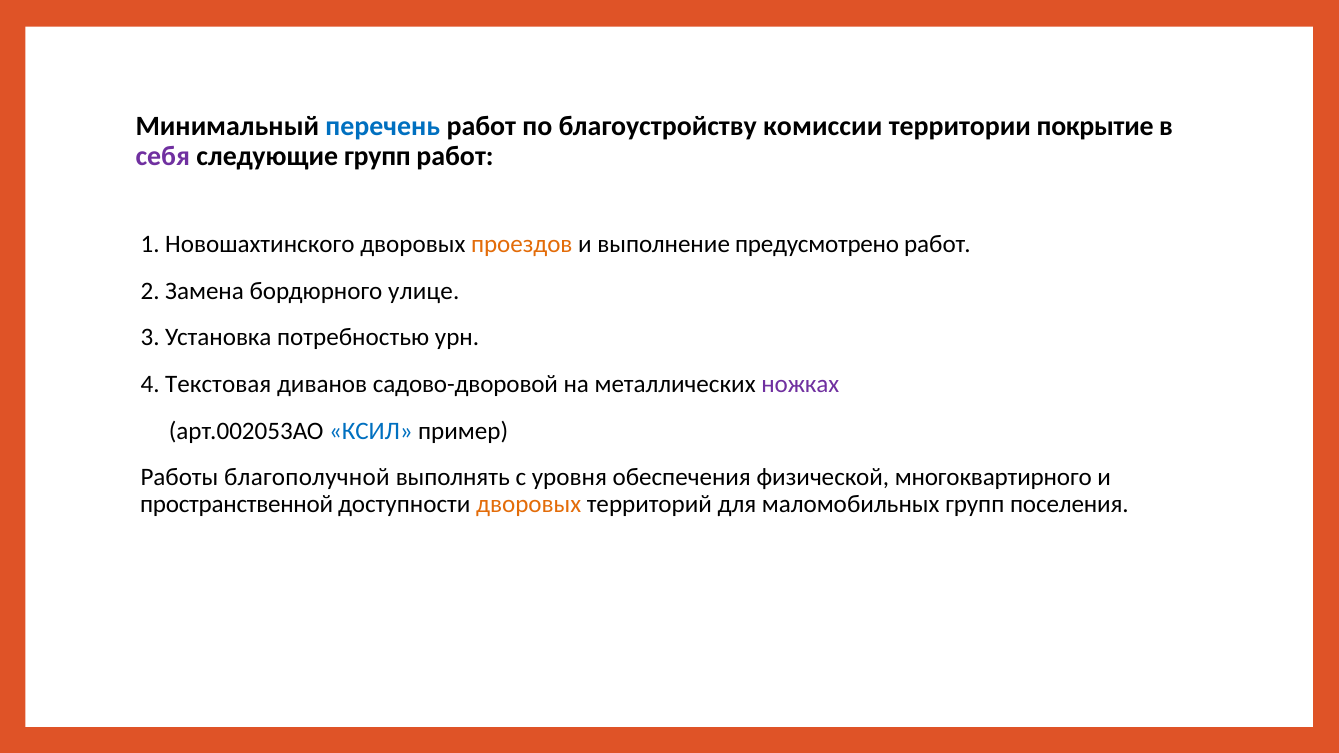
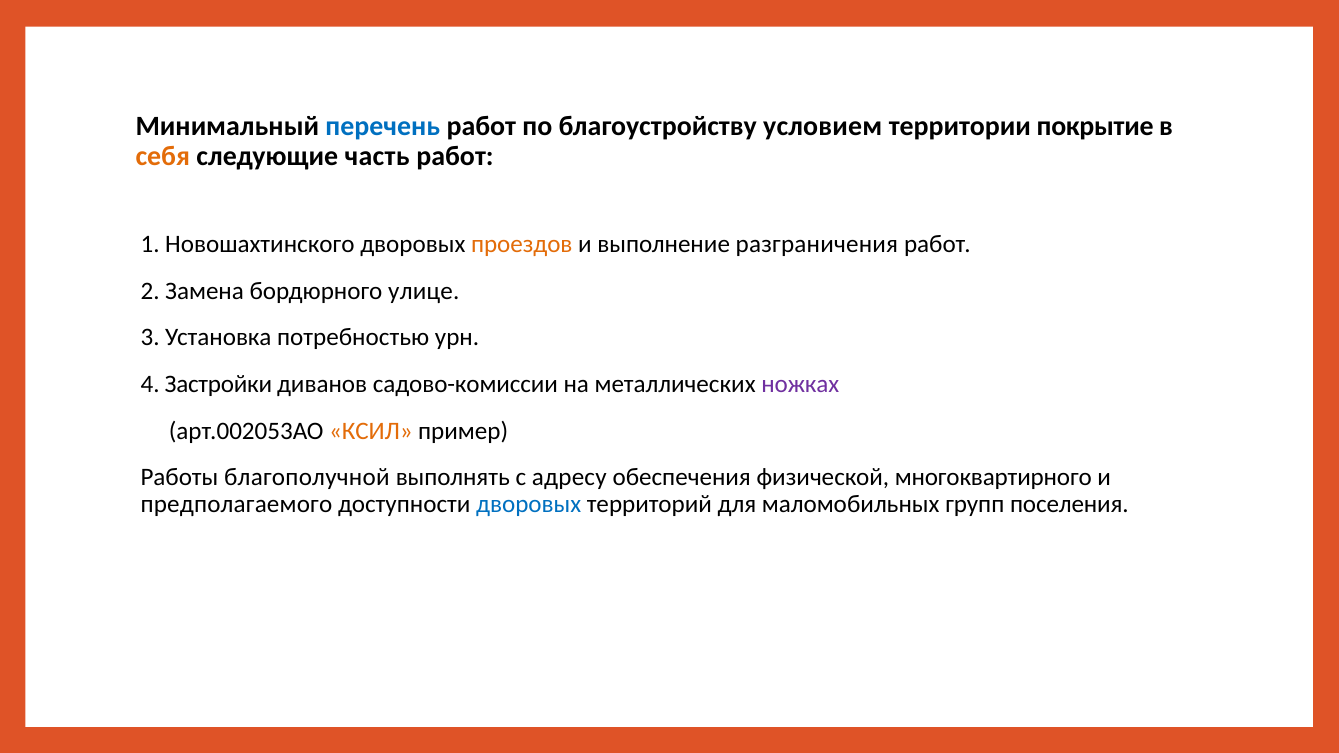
комиссии: комиссии -> условием (823, 126)
себя colour: purple -> orange (163, 156)
следующие групп: групп -> часть (377, 156)
предусмотрено: предусмотрено -> разграничения (817, 244)
Текстовая: Текстовая -> Застройки (218, 384)
садово-дворовой: садово-дворовой -> садово-комиссии (465, 384)
КСИЛ colour: blue -> orange (371, 431)
уровня: уровня -> адресу (569, 478)
пространственной: пространственной -> предполагаемого (236, 505)
дворовых colour: orange -> blue (529, 505)
